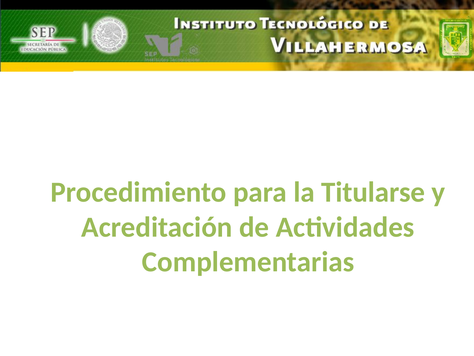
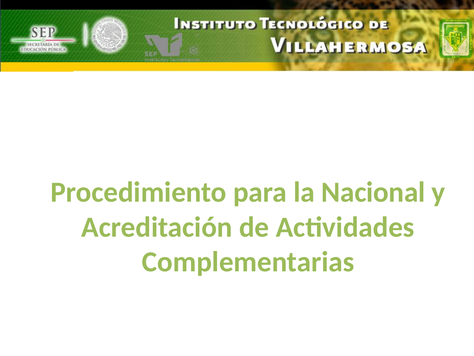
Titularse: Titularse -> Nacional (373, 192)
